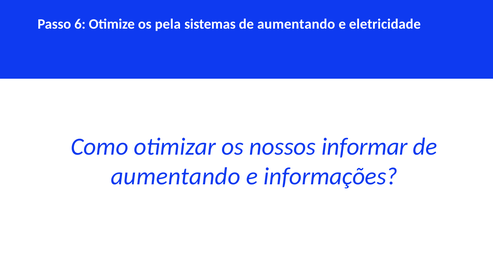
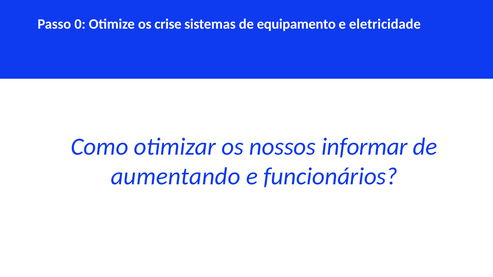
6: 6 -> 0 (80, 24)
pela: pela -> crise (168, 24)
sistemas de aumentando: aumentando -> equipamento (296, 24)
informações: informações -> funcionários (331, 177)
